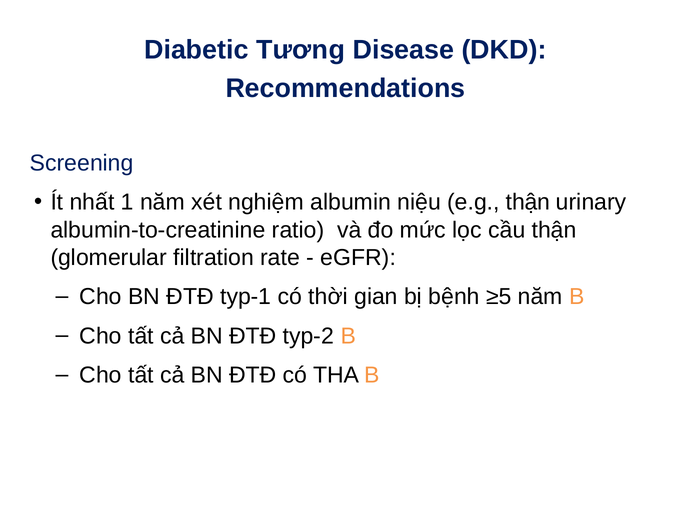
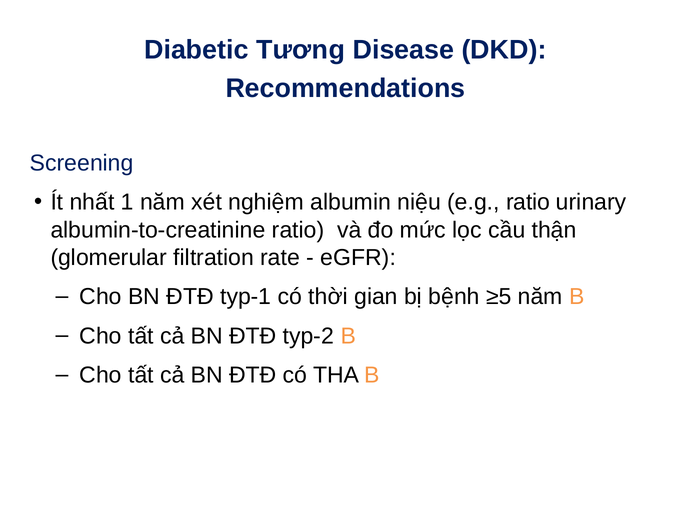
e.g thận: thận -> ratio (528, 202)
